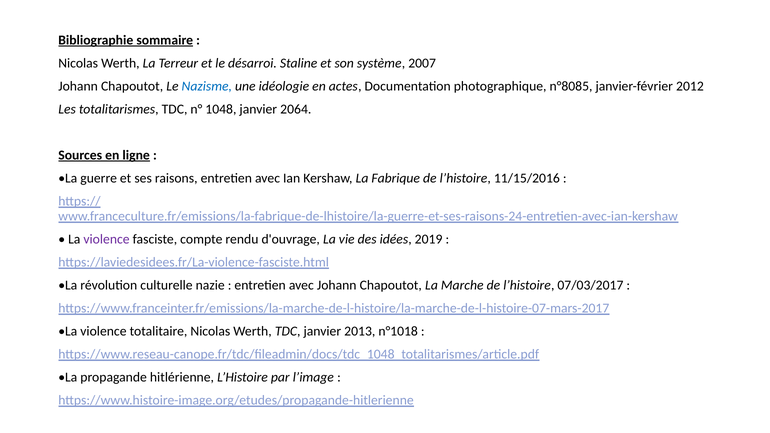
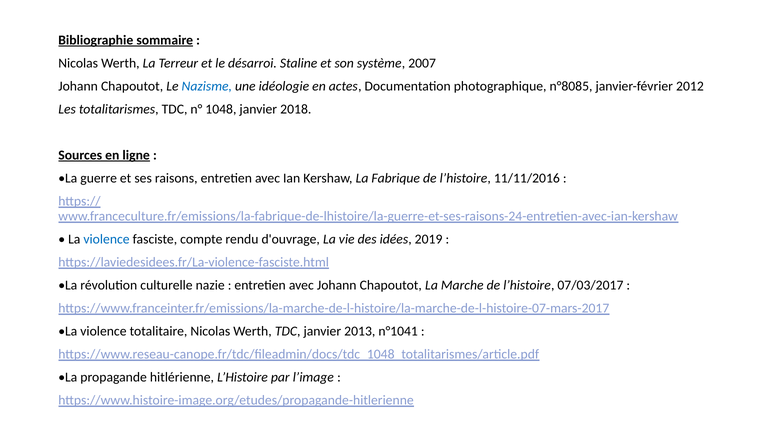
2064: 2064 -> 2018 (296, 109)
11/15/2016: 11/15/2016 -> 11/11/2016 (527, 178)
violence colour: purple -> blue (107, 239)
n°1018: n°1018 -> n°1041 (398, 331)
